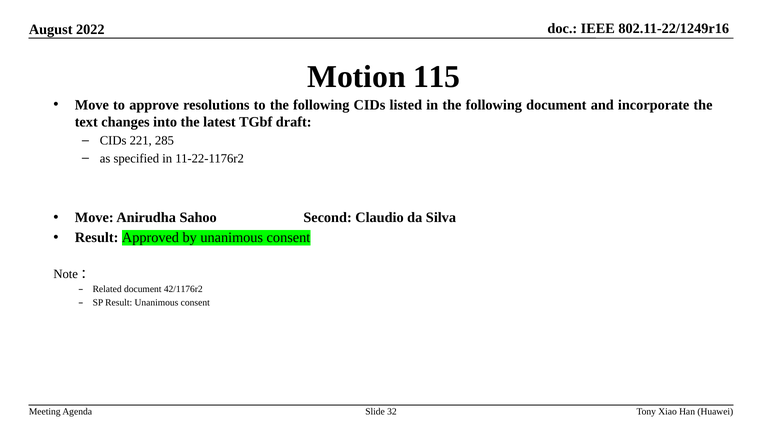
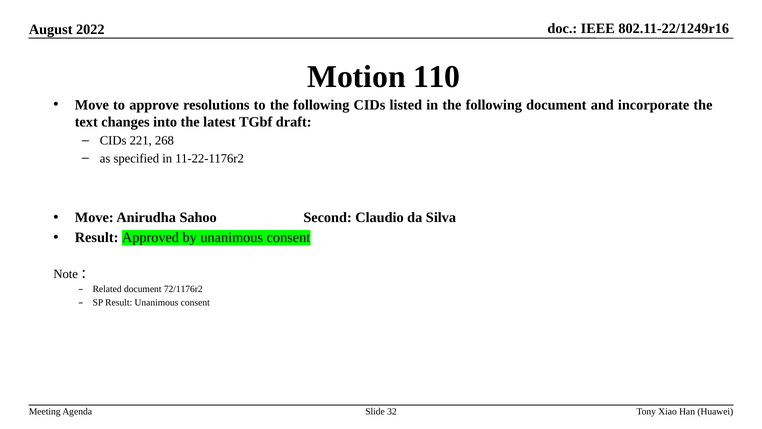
115: 115 -> 110 (437, 77)
285: 285 -> 268 (164, 141)
42/1176r2: 42/1176r2 -> 72/1176r2 (183, 289)
